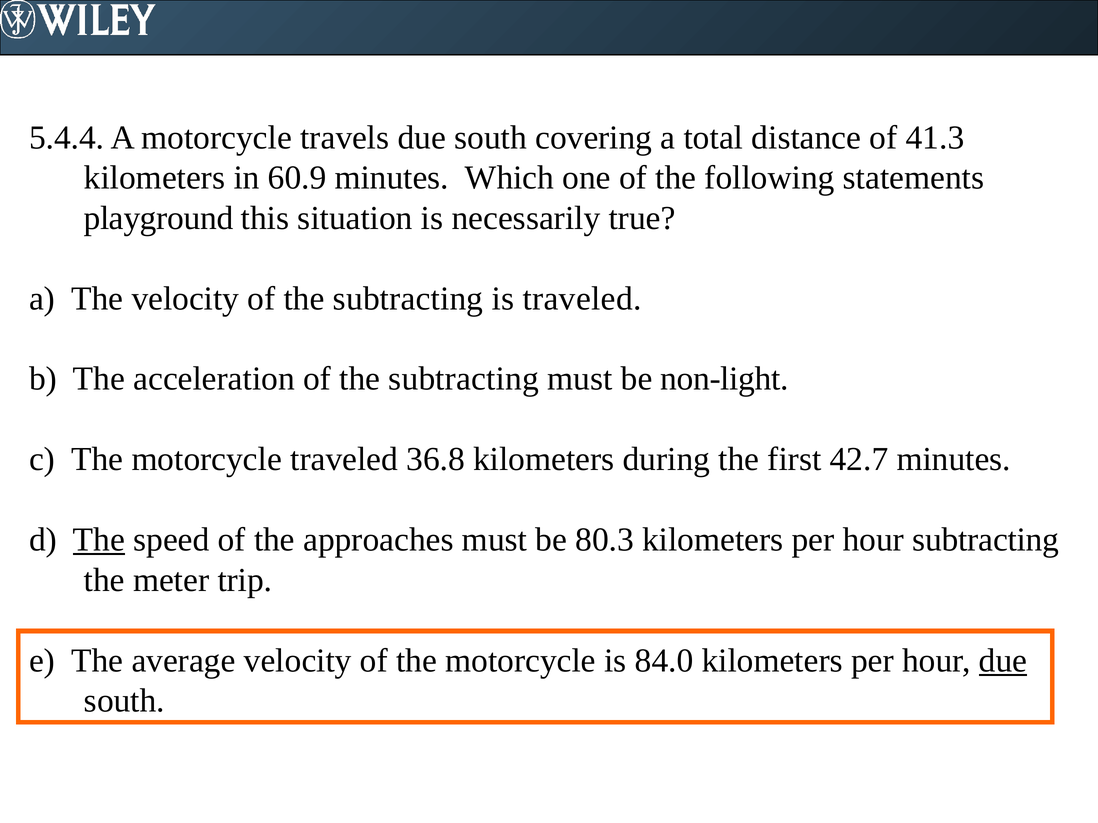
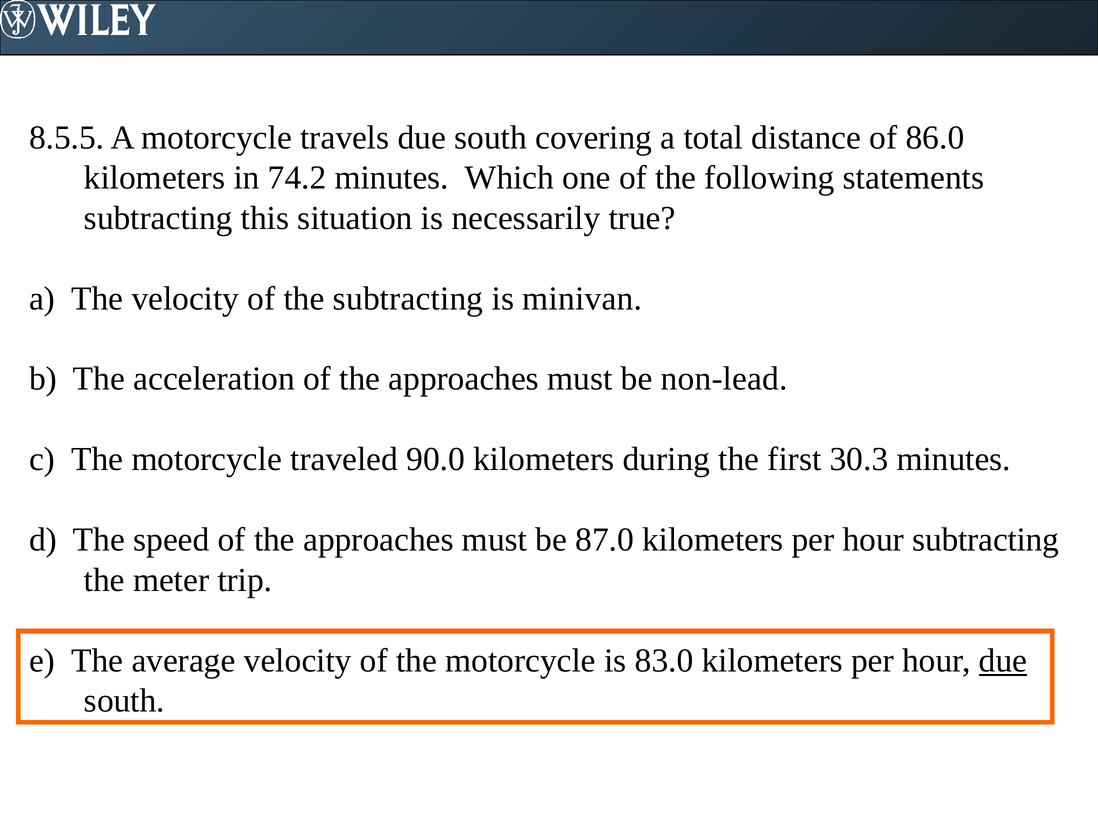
5.4.4: 5.4.4 -> 8.5.5 (67, 138)
41.3: 41.3 -> 86.0 (935, 138)
60.9: 60.9 -> 74.2 (297, 178)
playground: playground -> subtracting (158, 218)
is traveled: traveled -> minivan (582, 299)
acceleration of the subtracting: subtracting -> approaches (464, 379)
non-light: non-light -> non-lead (724, 379)
36.8: 36.8 -> 90.0 (436, 460)
42.7: 42.7 -> 30.3 (859, 460)
The underline: present -> none (99, 540)
80.3: 80.3 -> 87.0 (605, 540)
84.0: 84.0 -> 83.0 (664, 661)
